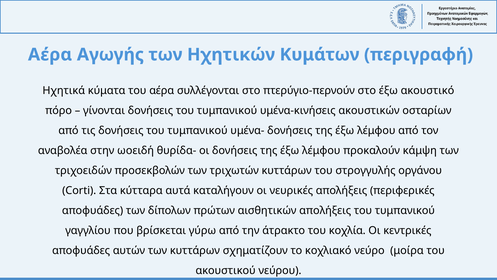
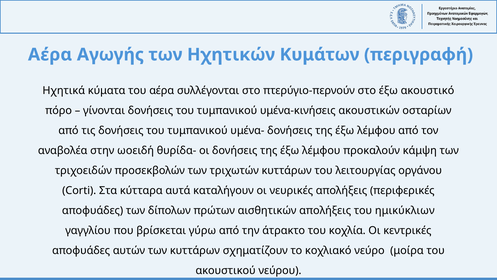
στρογγυλής: στρογγυλής -> λειτουργίας (365, 170)
τυμπανικού: τυμπανικού -> ημικύκλιων (405, 210)
